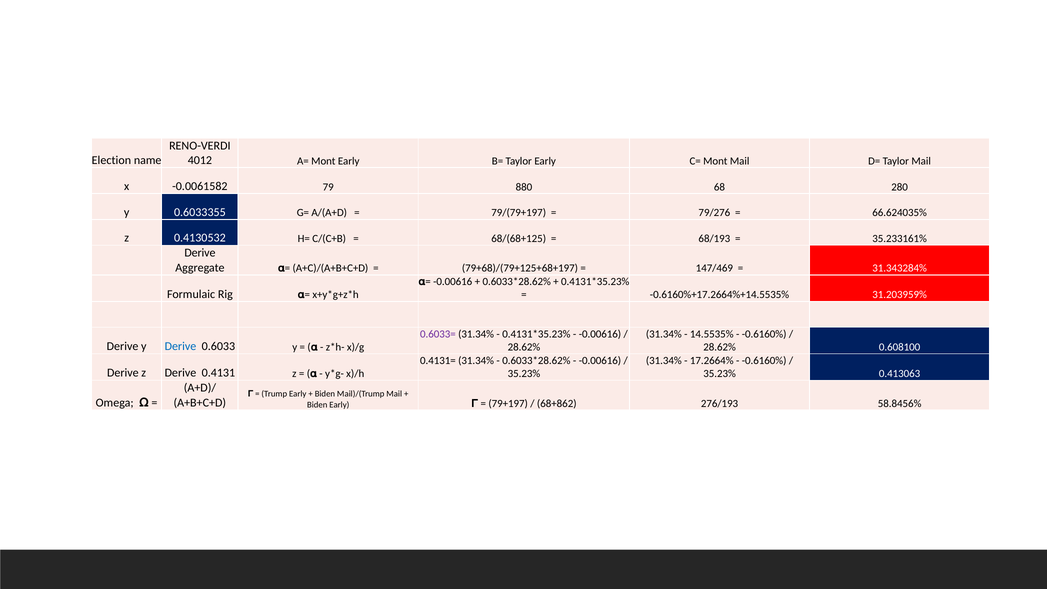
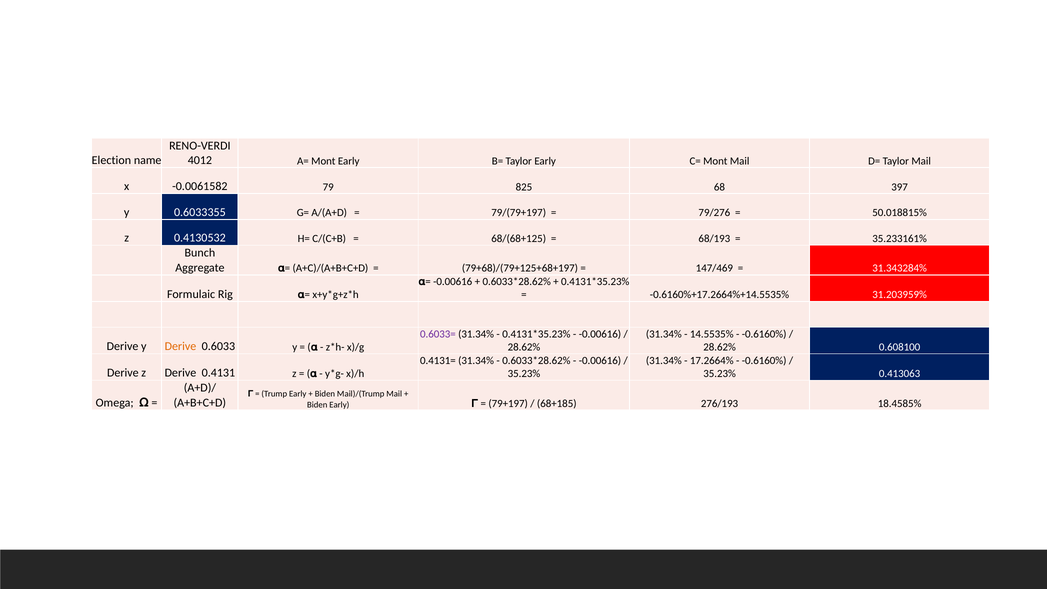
880: 880 -> 825 (524, 187)
280: 280 -> 397 (900, 187)
66.624035%: 66.624035% -> 50.018815% (900, 213)
Derive: Derive -> Bunch (200, 253)
Derive colour: blue -> orange (180, 346)
68+862: 68+862 -> 68+185 (557, 403)
58.8456%: 58.8456% -> 18.4585% (900, 403)
